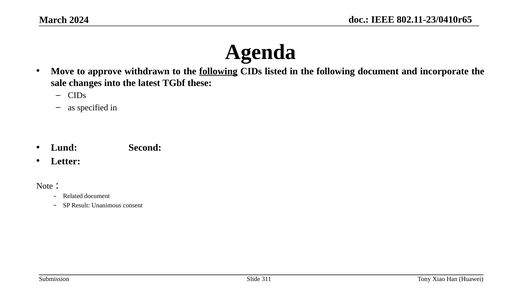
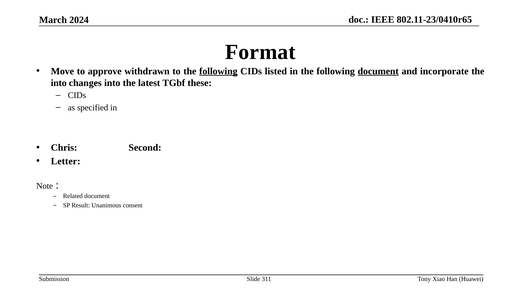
Agenda: Agenda -> Format (260, 52)
document underline: none -> present (378, 71)
sale: sale -> into (59, 83)
Lund: Lund -> Chris (64, 148)
